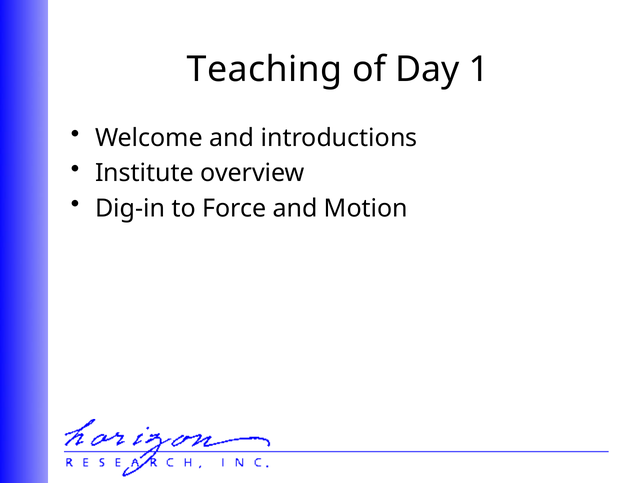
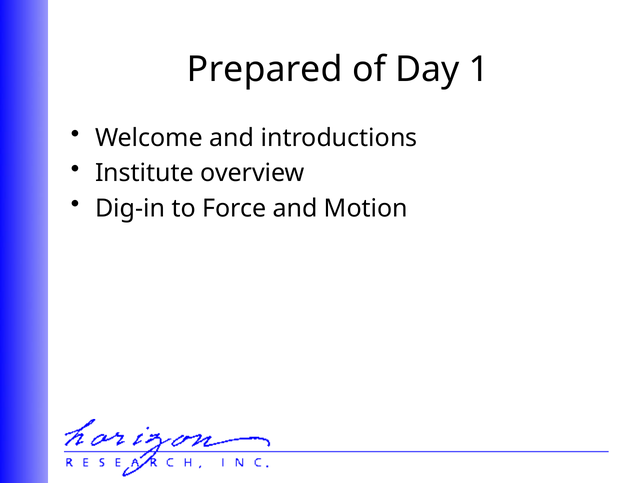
Teaching: Teaching -> Prepared (265, 70)
